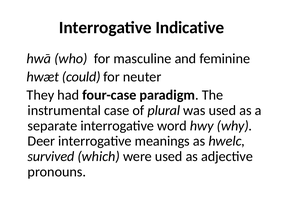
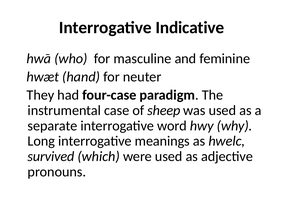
could: could -> hand (81, 77)
plural: plural -> sheep (164, 110)
Deer: Deer -> Long (41, 141)
